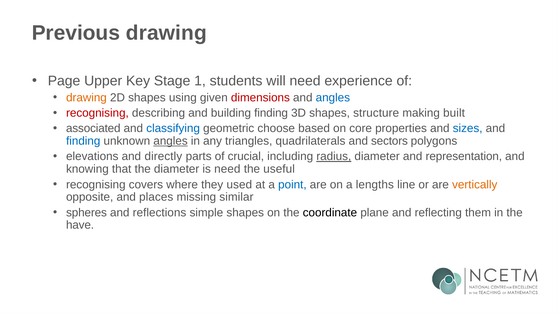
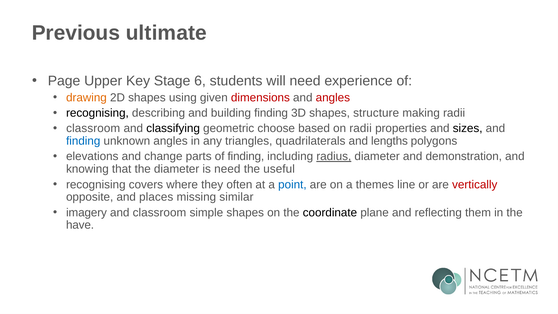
Previous drawing: drawing -> ultimate (166, 33)
1: 1 -> 6 (200, 81)
angles colour: blue -> red (333, 98)
recognising colour: red -> black (97, 113)
making built: built -> radii (454, 113)
associated: associated -> classroom (93, 128)
classifying colour: blue -> black (173, 128)
on core: core -> radii (361, 128)
sizes colour: blue -> black (468, 128)
angles underline: present -> none (171, 141)
sectors: sectors -> lengths (389, 141)
directly: directly -> change (163, 156)
of crucial: crucial -> finding (246, 156)
representation: representation -> demonstration (464, 156)
used: used -> often (239, 184)
lengths: lengths -> themes (375, 184)
vertically colour: orange -> red (475, 184)
spheres: spheres -> imagery (86, 212)
and reflections: reflections -> classroom (159, 212)
